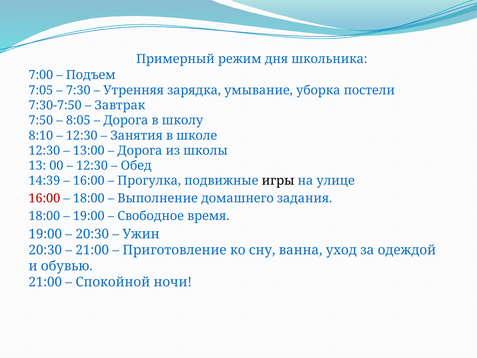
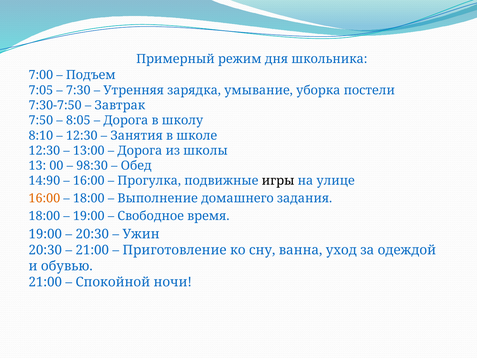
12:30: 12:30 -> 98:30 (92, 166)
14:39: 14:39 -> 14:90 (44, 181)
16:00 colour: red -> orange (44, 198)
